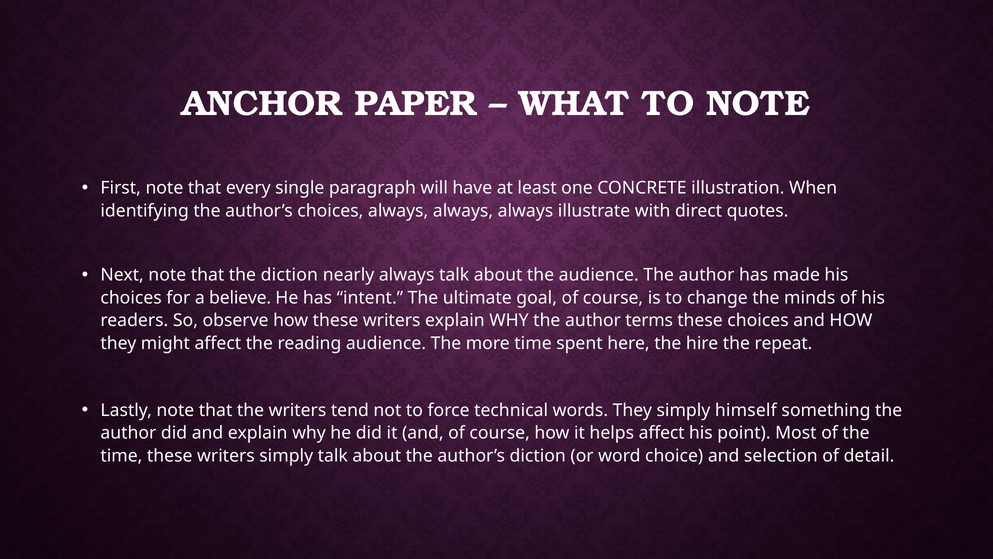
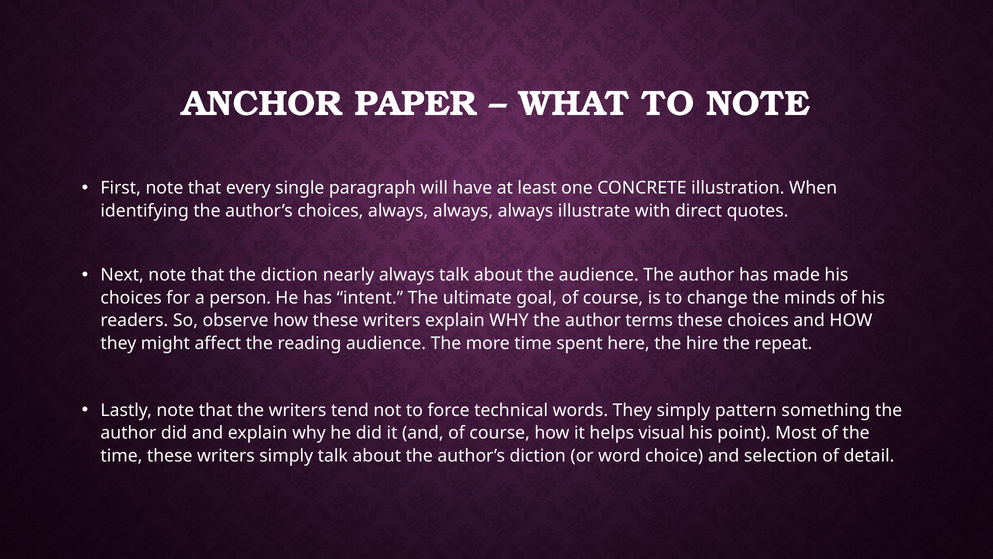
believe: believe -> person (240, 298)
himself: himself -> pattern (746, 410)
helps affect: affect -> visual (662, 433)
